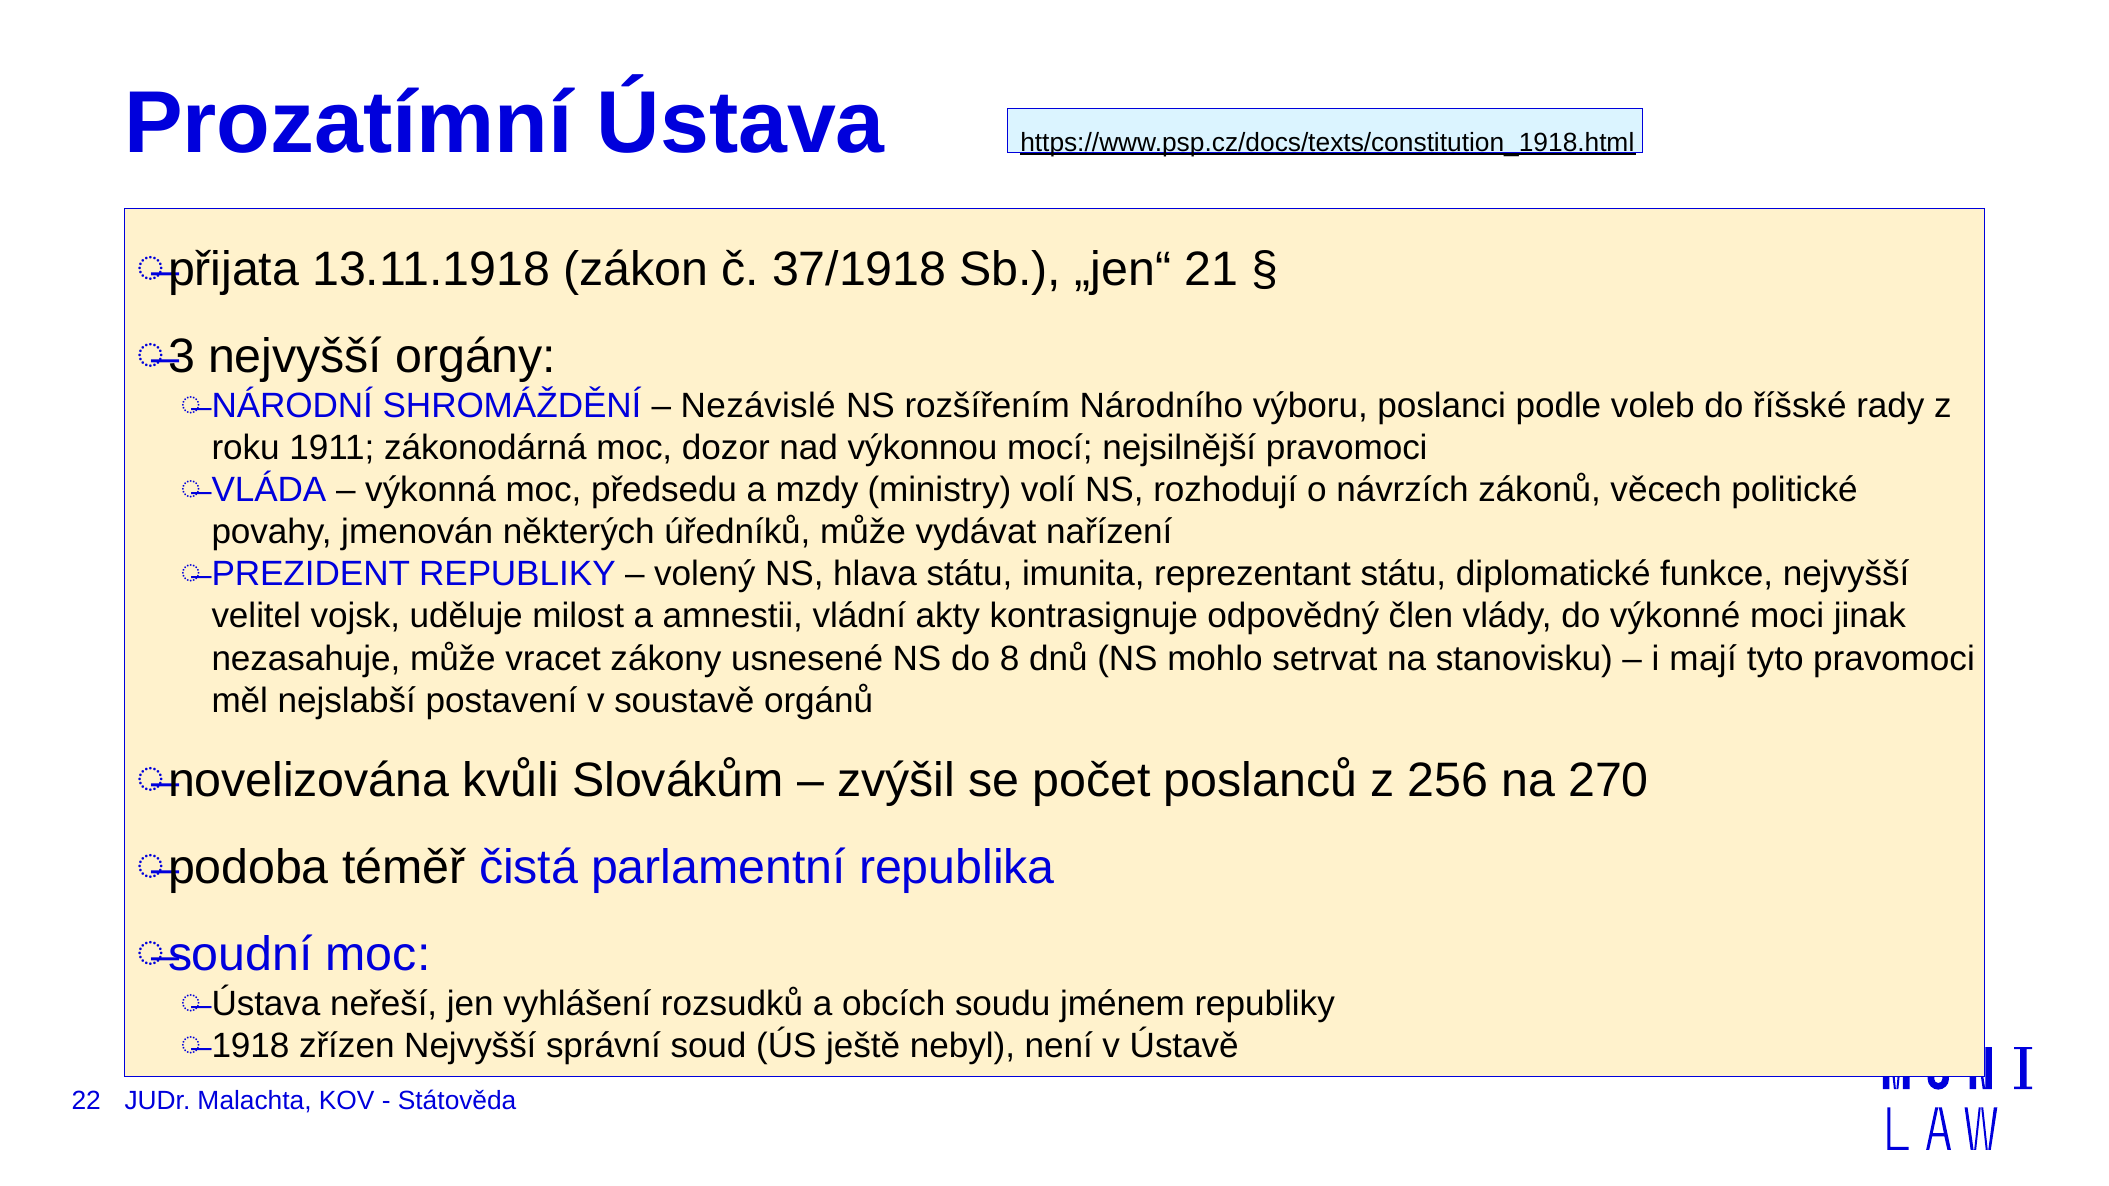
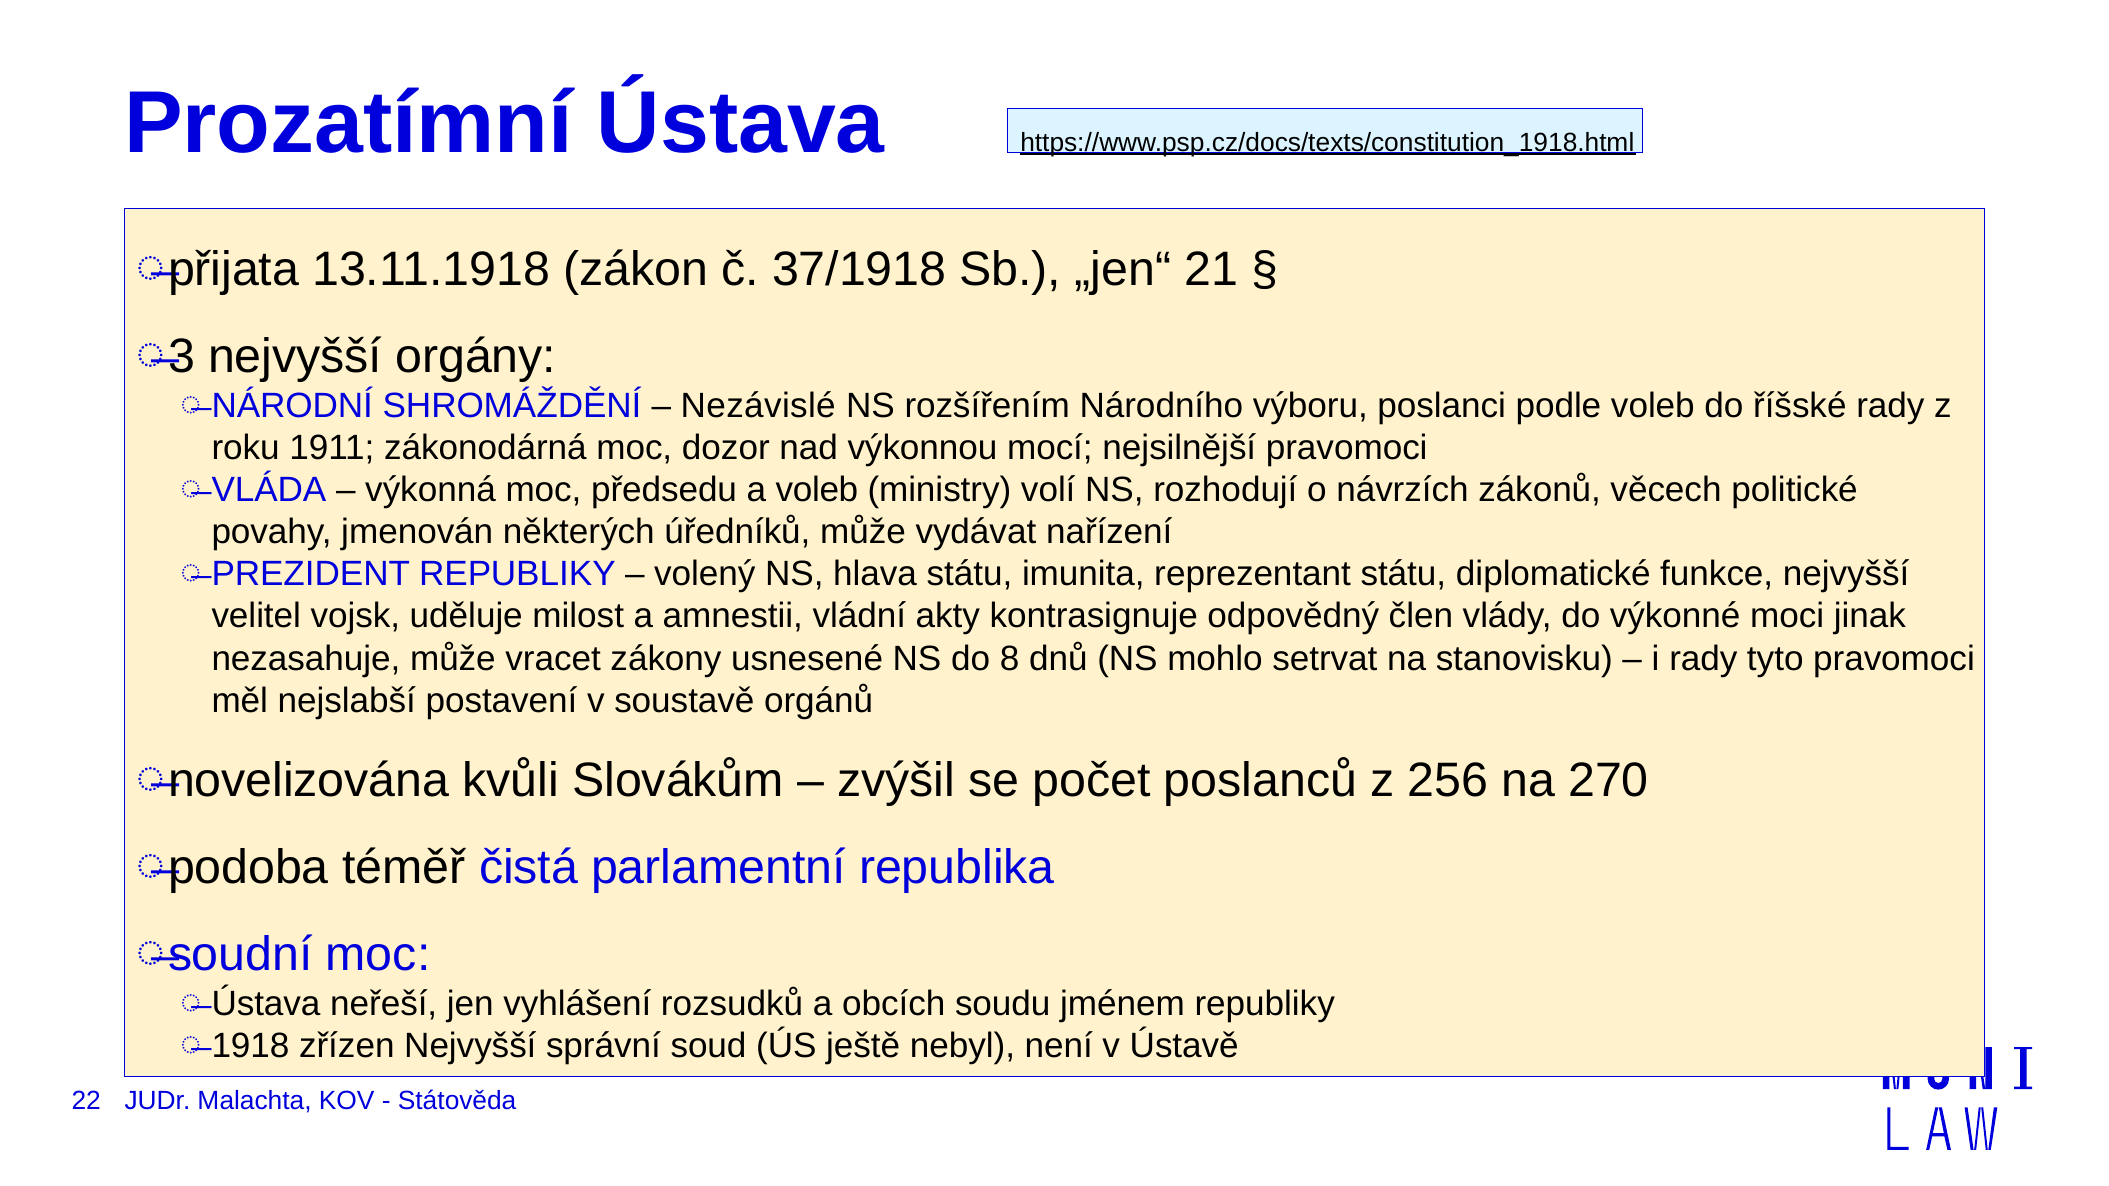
a mzdy: mzdy -> voleb (817, 490)
i mají: mají -> rady (1703, 659)
